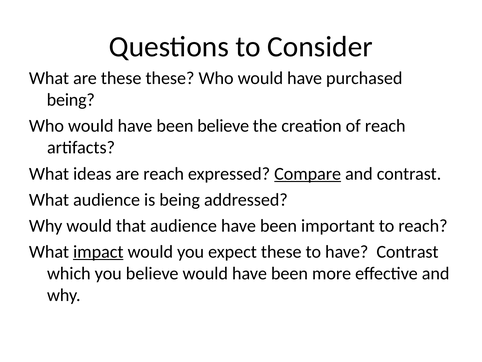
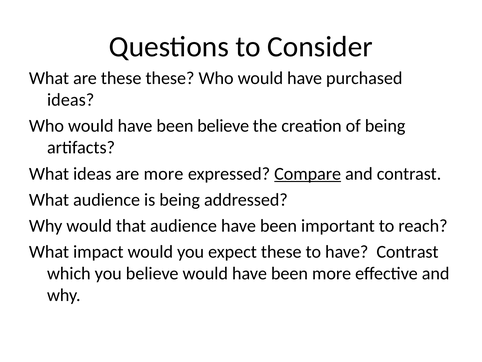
being: being -> ideas (71, 100)
of reach: reach -> being (385, 126)
are reach: reach -> more (163, 173)
impact underline: present -> none (98, 251)
